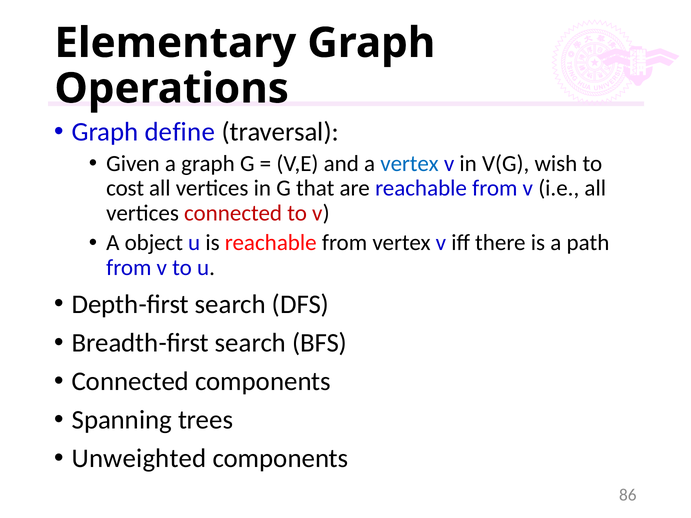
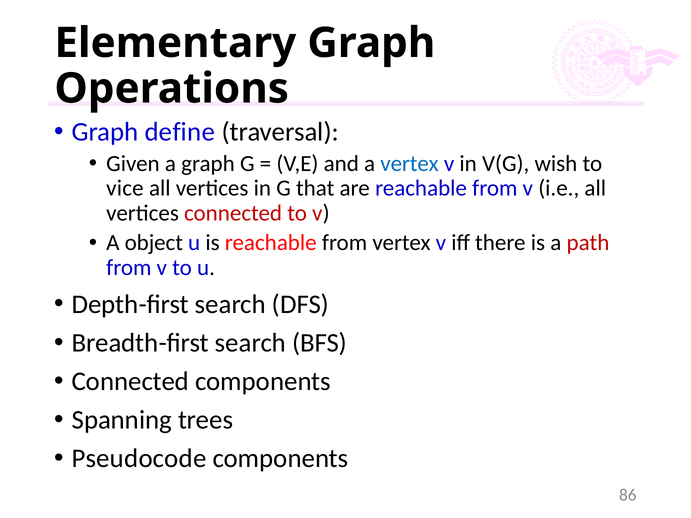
cost: cost -> vice (125, 188)
path colour: black -> red (588, 243)
Unweighted: Unweighted -> Pseudocode (139, 459)
